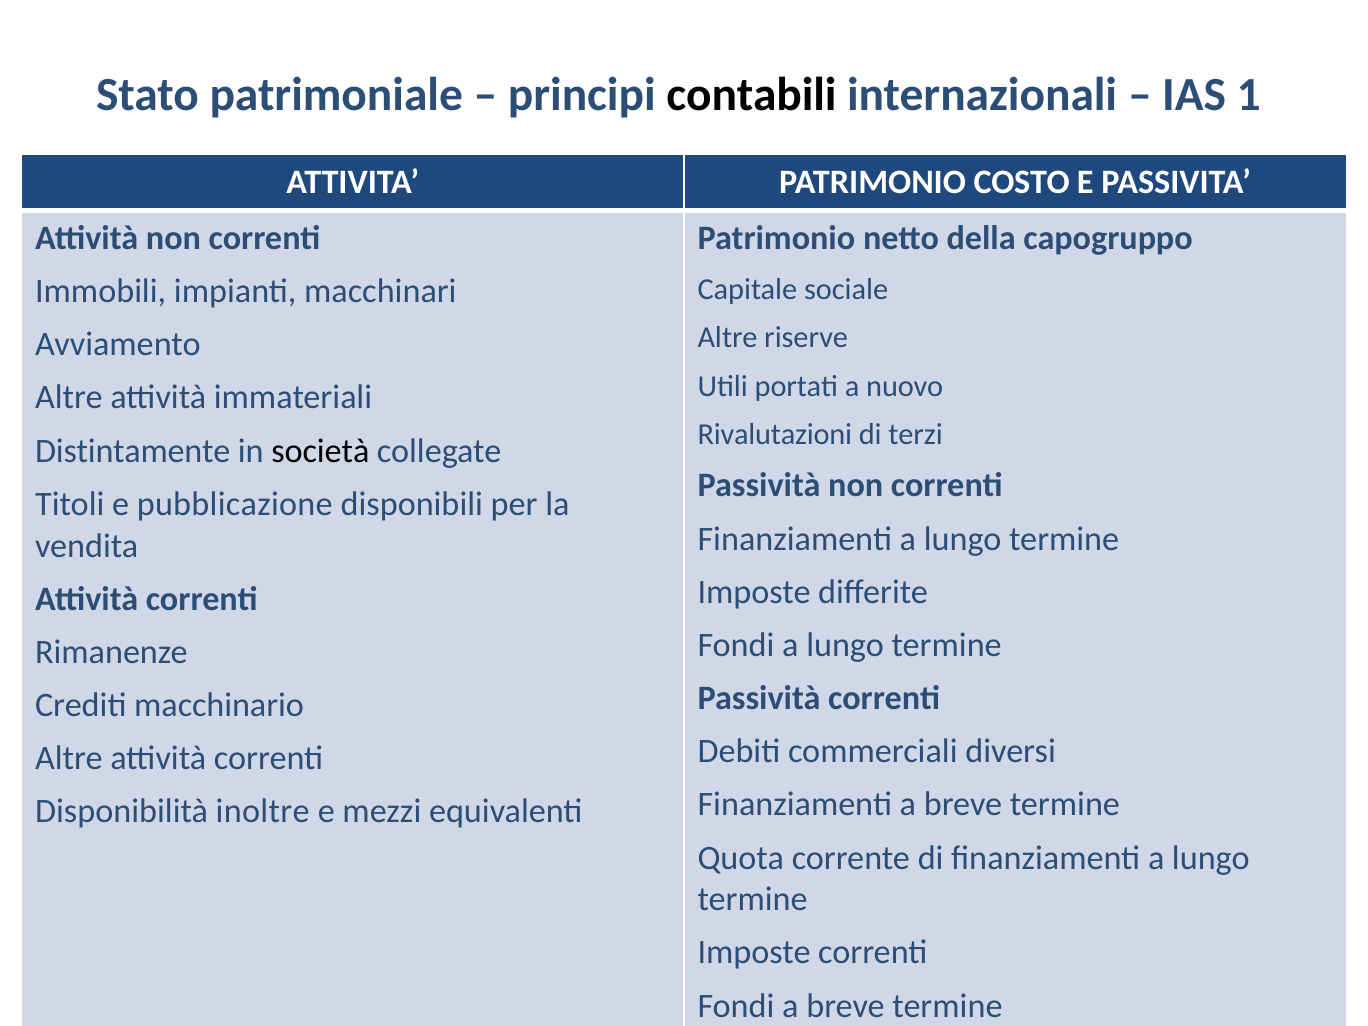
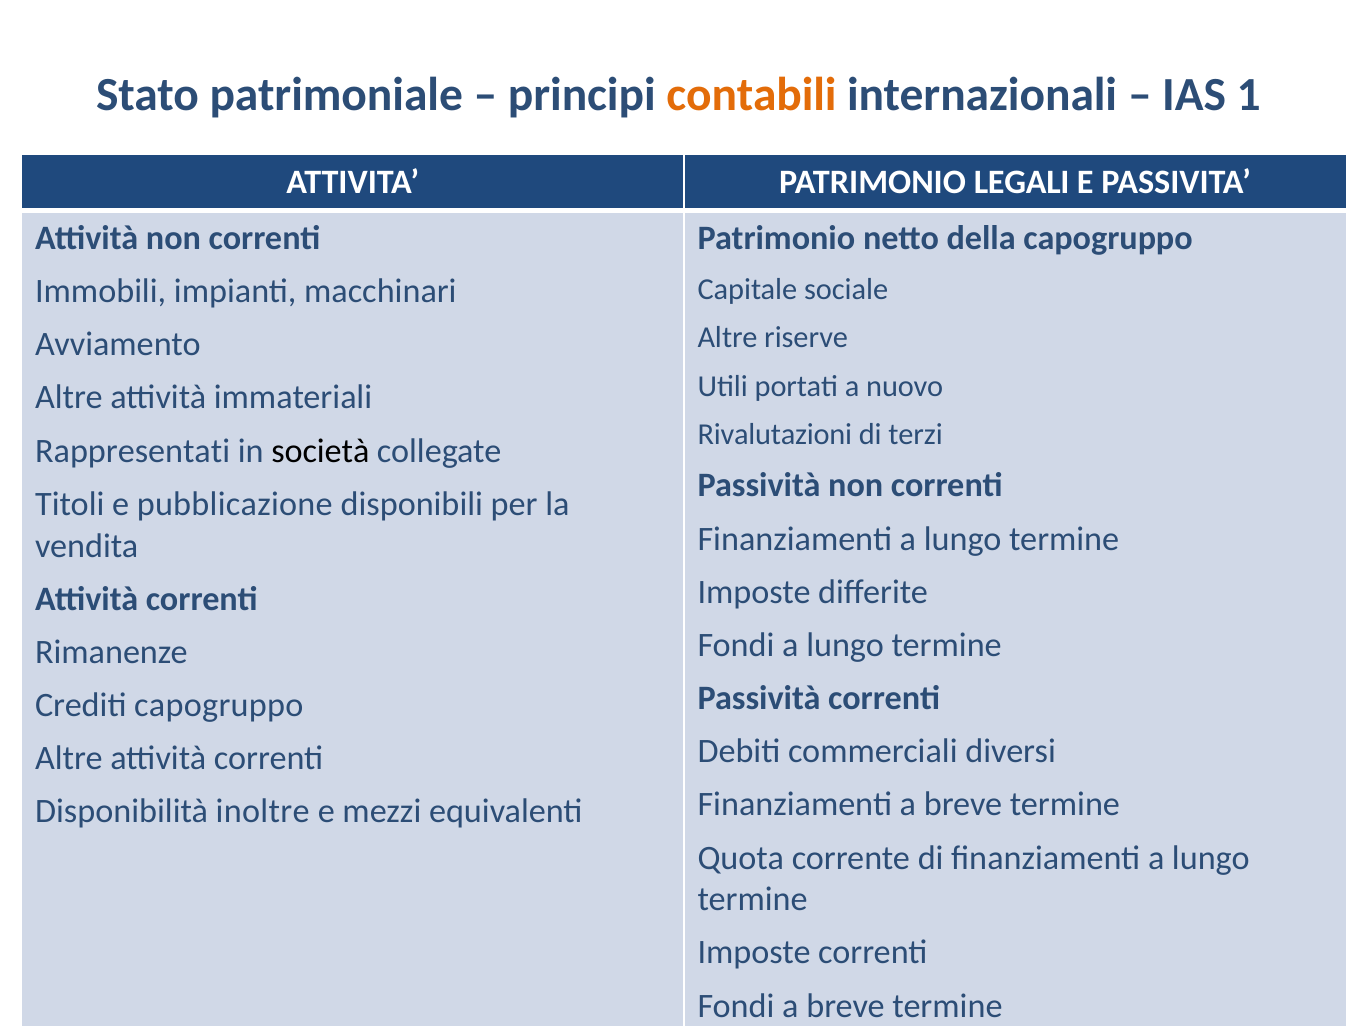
contabili colour: black -> orange (751, 95)
COSTO: COSTO -> LEGALI (1022, 183)
Distintamente: Distintamente -> Rappresentati (133, 451)
Crediti macchinario: macchinario -> capogruppo (219, 705)
